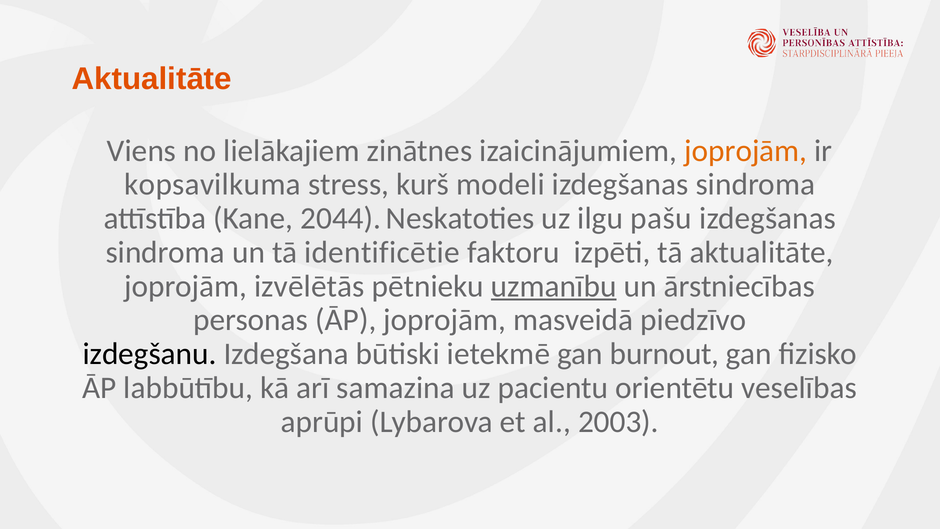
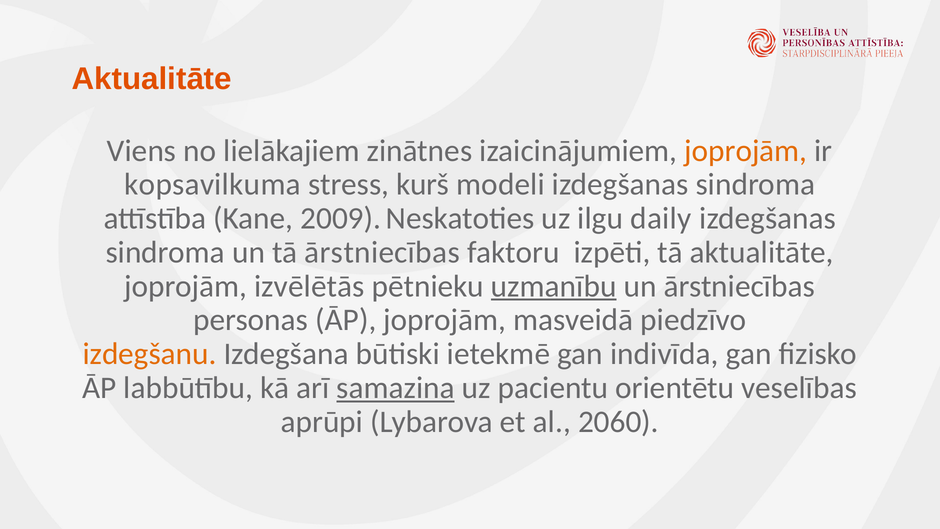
2044: 2044 -> 2009 (341, 218)
pašu: pašu -> daily (661, 218)
tā identificētie: identificētie -> ārstniecības (382, 252)
izdegšanu colour: black -> orange (150, 354)
burnout: burnout -> indivīda (664, 354)
samazina underline: none -> present (395, 388)
2003: 2003 -> 2060 (618, 422)
